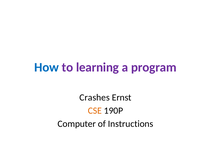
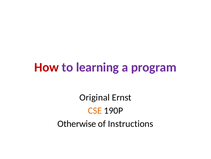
How colour: blue -> red (47, 67)
Crashes: Crashes -> Original (95, 97)
Computer: Computer -> Otherwise (77, 123)
